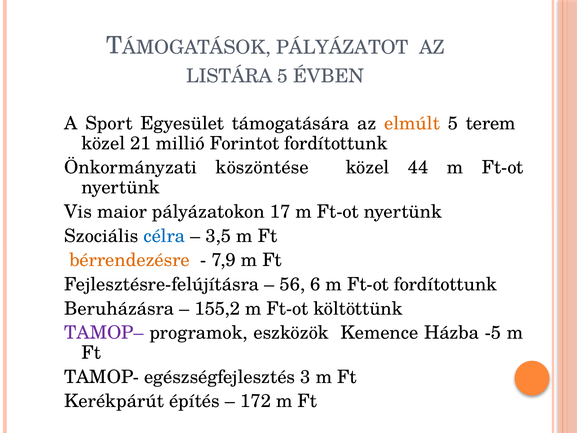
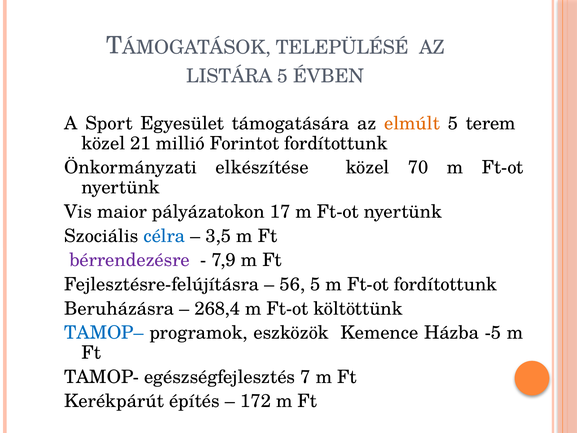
PÁLYÁZATOT: PÁLYÁZATOT -> TELEPÜLÉSÉ (342, 47)
köszöntése: köszöntése -> elkészítése (262, 167)
44: 44 -> 70 (418, 167)
bérrendezésre colour: orange -> purple (130, 260)
56 6: 6 -> 5 (315, 284)
155,2: 155,2 -> 268,4 (217, 308)
TAMOP– colour: purple -> blue (104, 333)
3: 3 -> 7 (305, 377)
